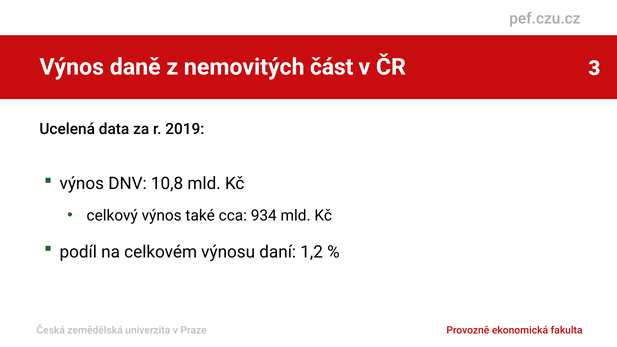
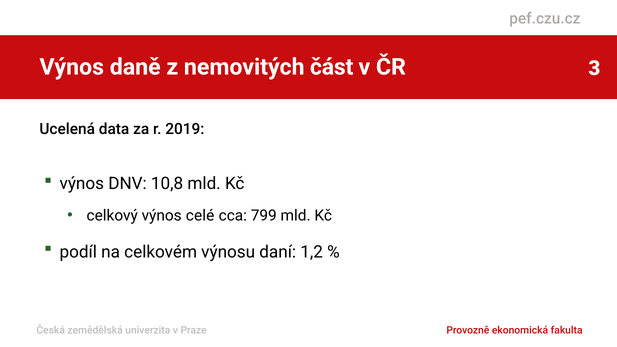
také: také -> celé (200, 216)
934: 934 -> 799 (264, 216)
